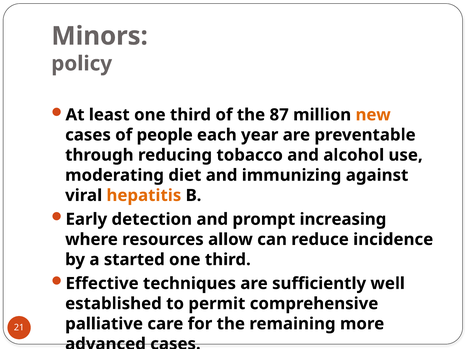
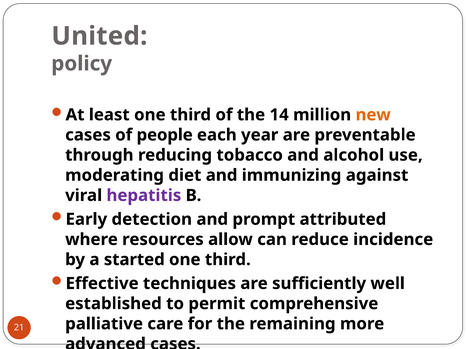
Minors: Minors -> United (99, 36)
87: 87 -> 14 (279, 115)
hepatitis colour: orange -> purple (144, 196)
increasing: increasing -> attributed (343, 220)
